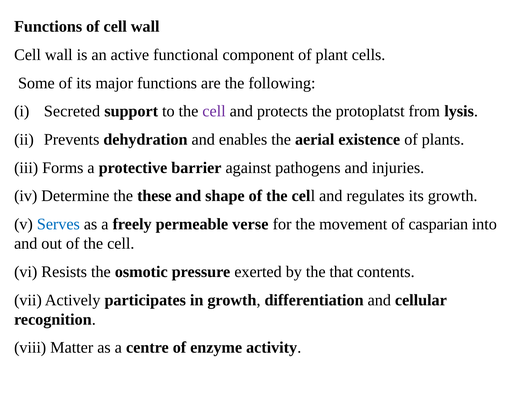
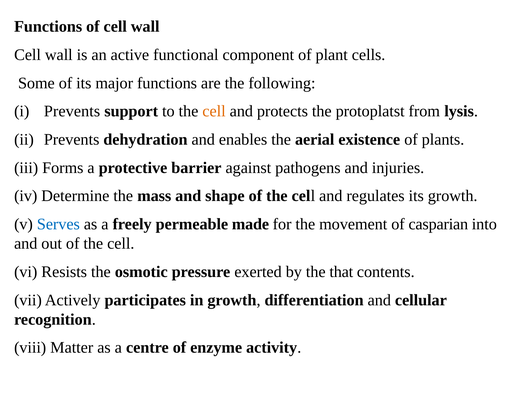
Secreted: Secreted -> Prevents (72, 111)
cell colour: purple -> orange (214, 111)
these: these -> mass (154, 196)
verse: verse -> made (250, 224)
